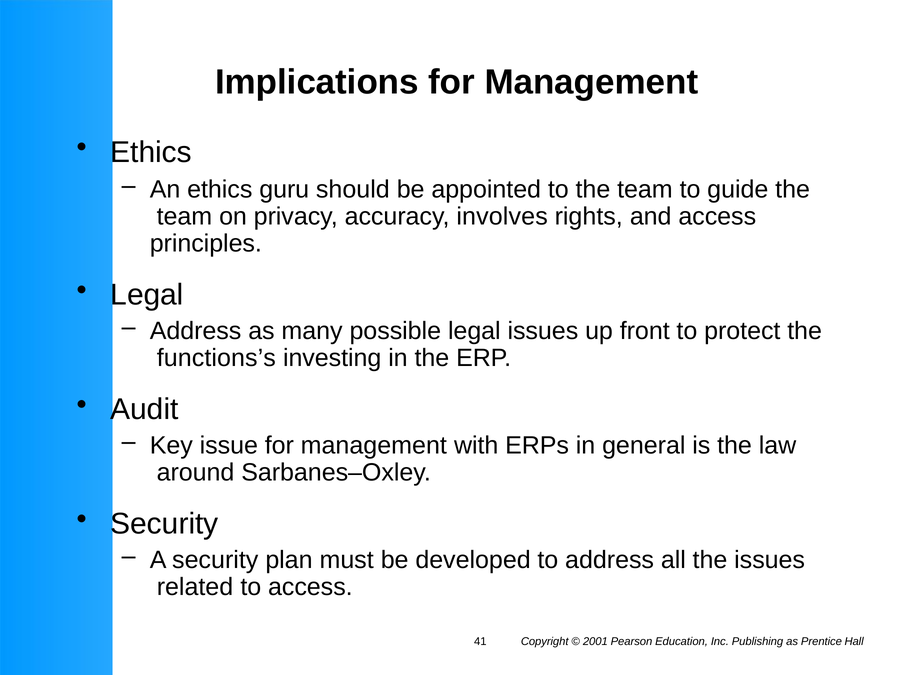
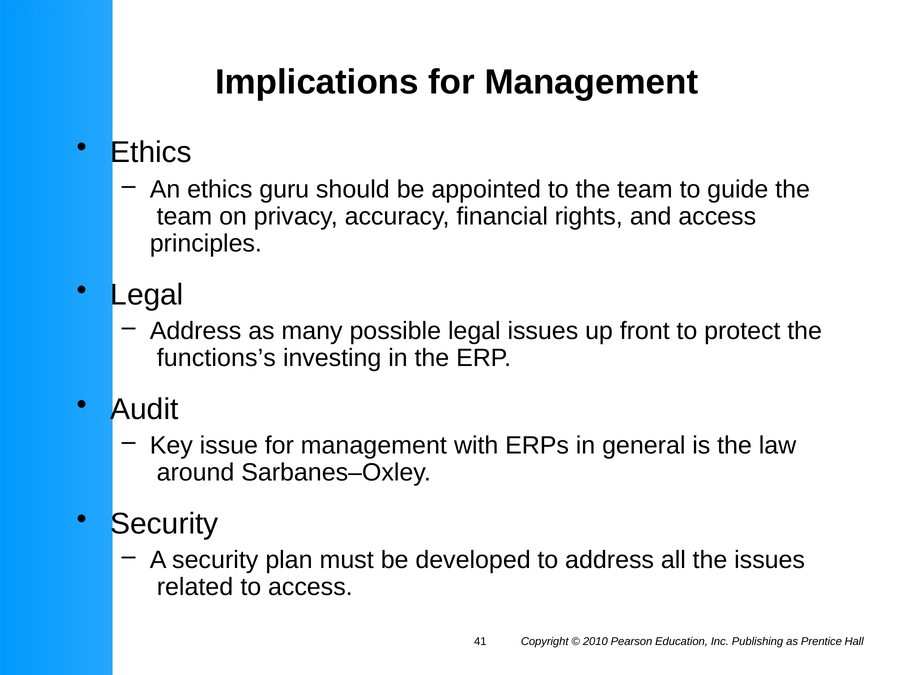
involves: involves -> financial (502, 217)
2001: 2001 -> 2010 (595, 642)
